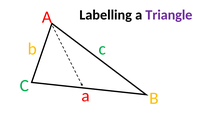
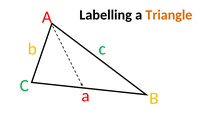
Triangle colour: purple -> orange (169, 15)
